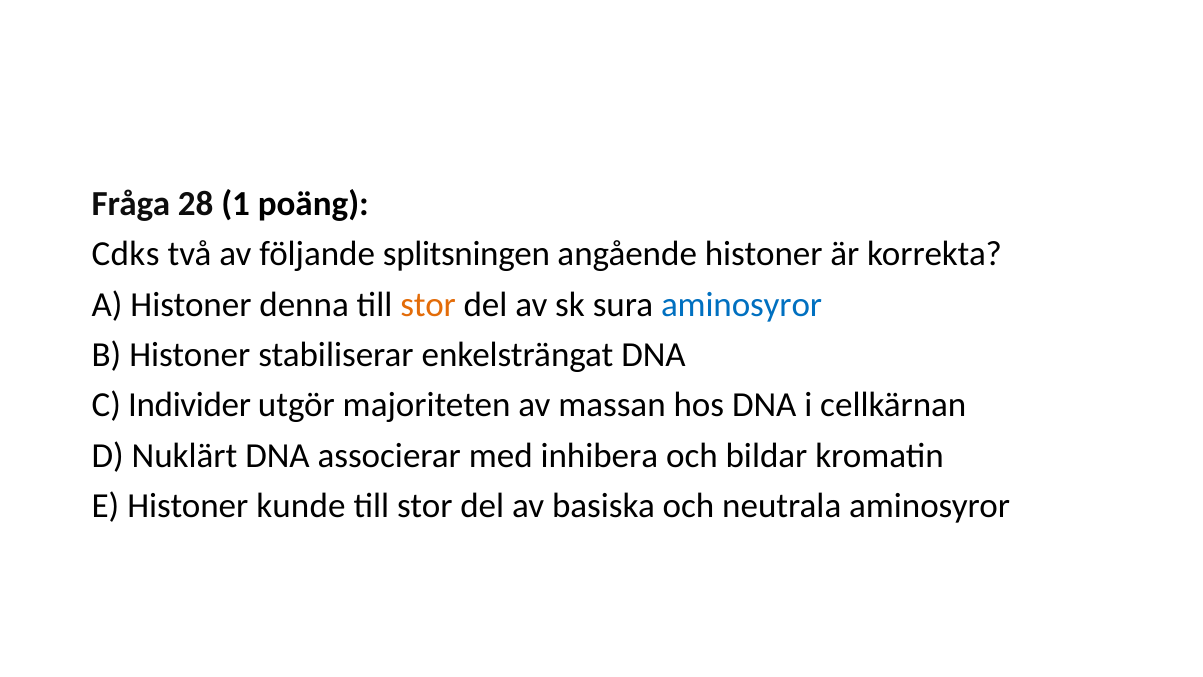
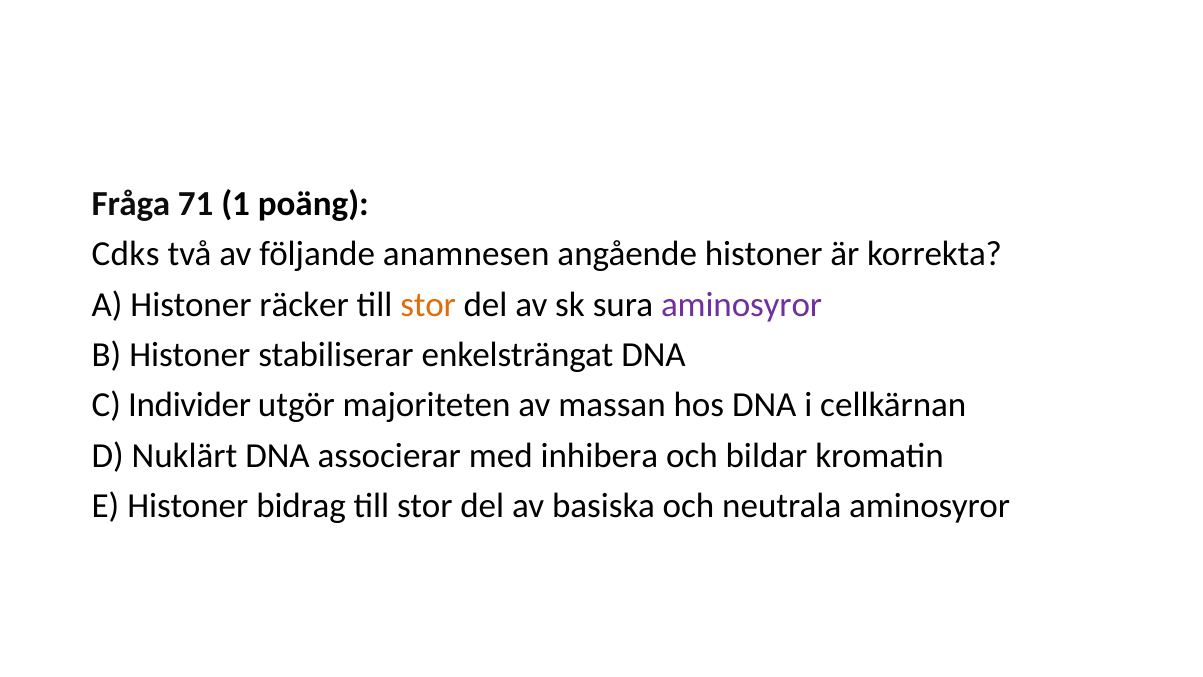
28: 28 -> 71 (196, 203)
splitsningen: splitsningen -> anamnesen (466, 254)
denna: denna -> räcker (304, 304)
aminosyror colour: blue -> purple (742, 304)
kunde: kunde -> bidrag (301, 506)
